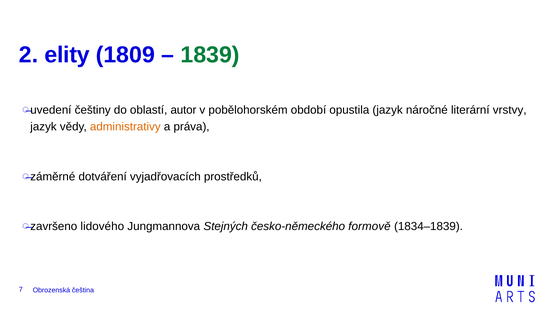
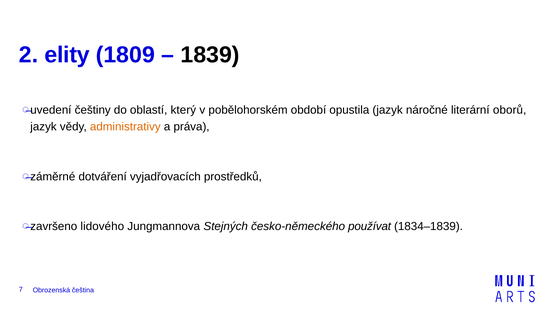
1839 colour: green -> black (210, 55)
autor: autor -> který (183, 110)
vrstvy: vrstvy -> oborů (510, 110)
formově: formově -> používat (370, 227)
